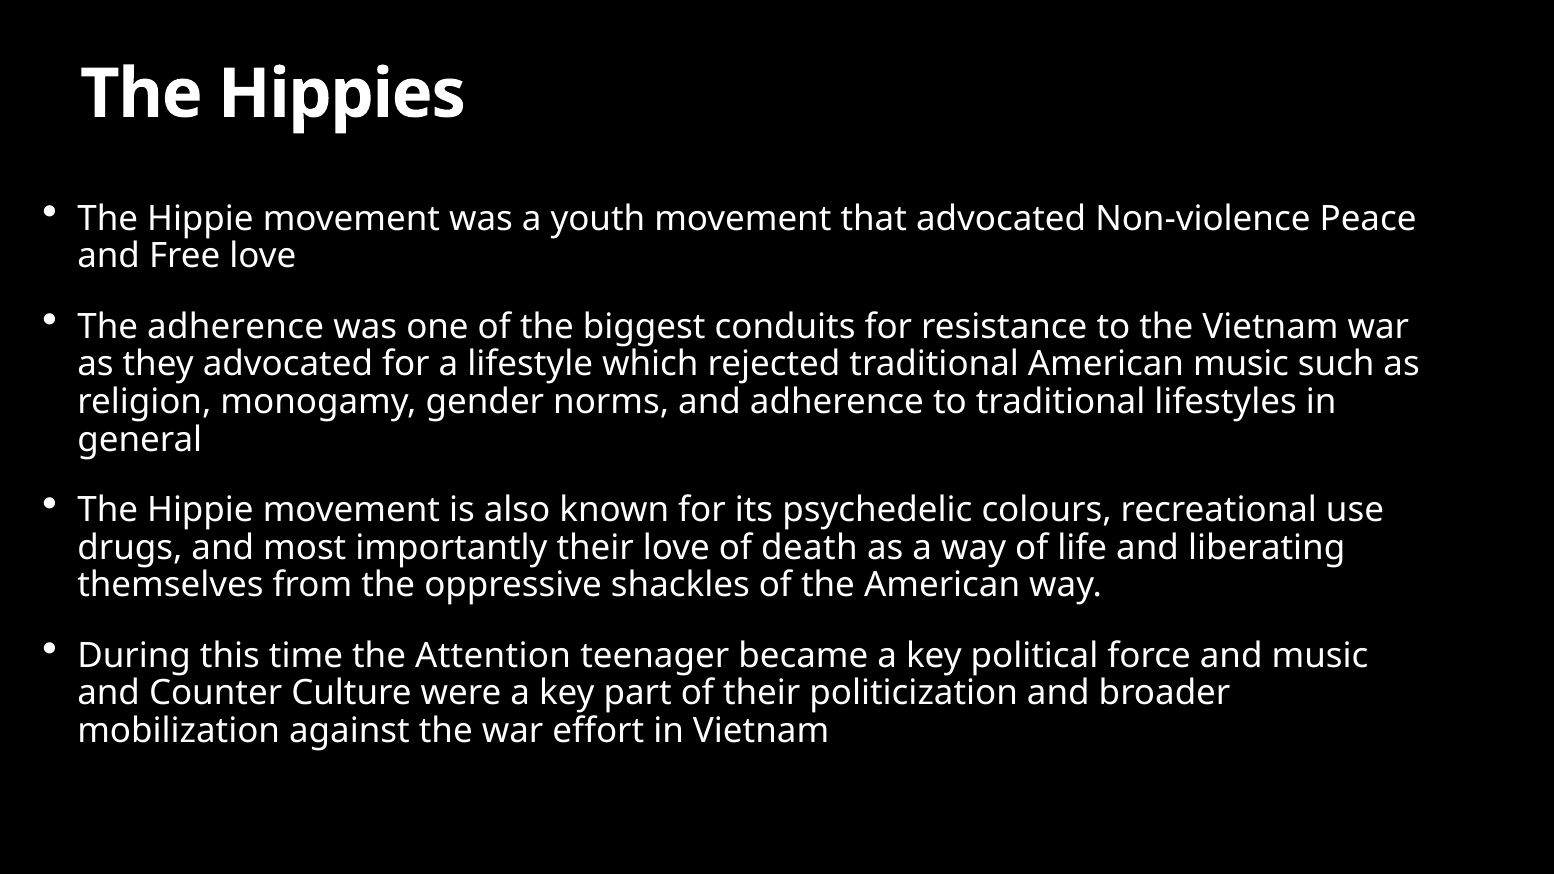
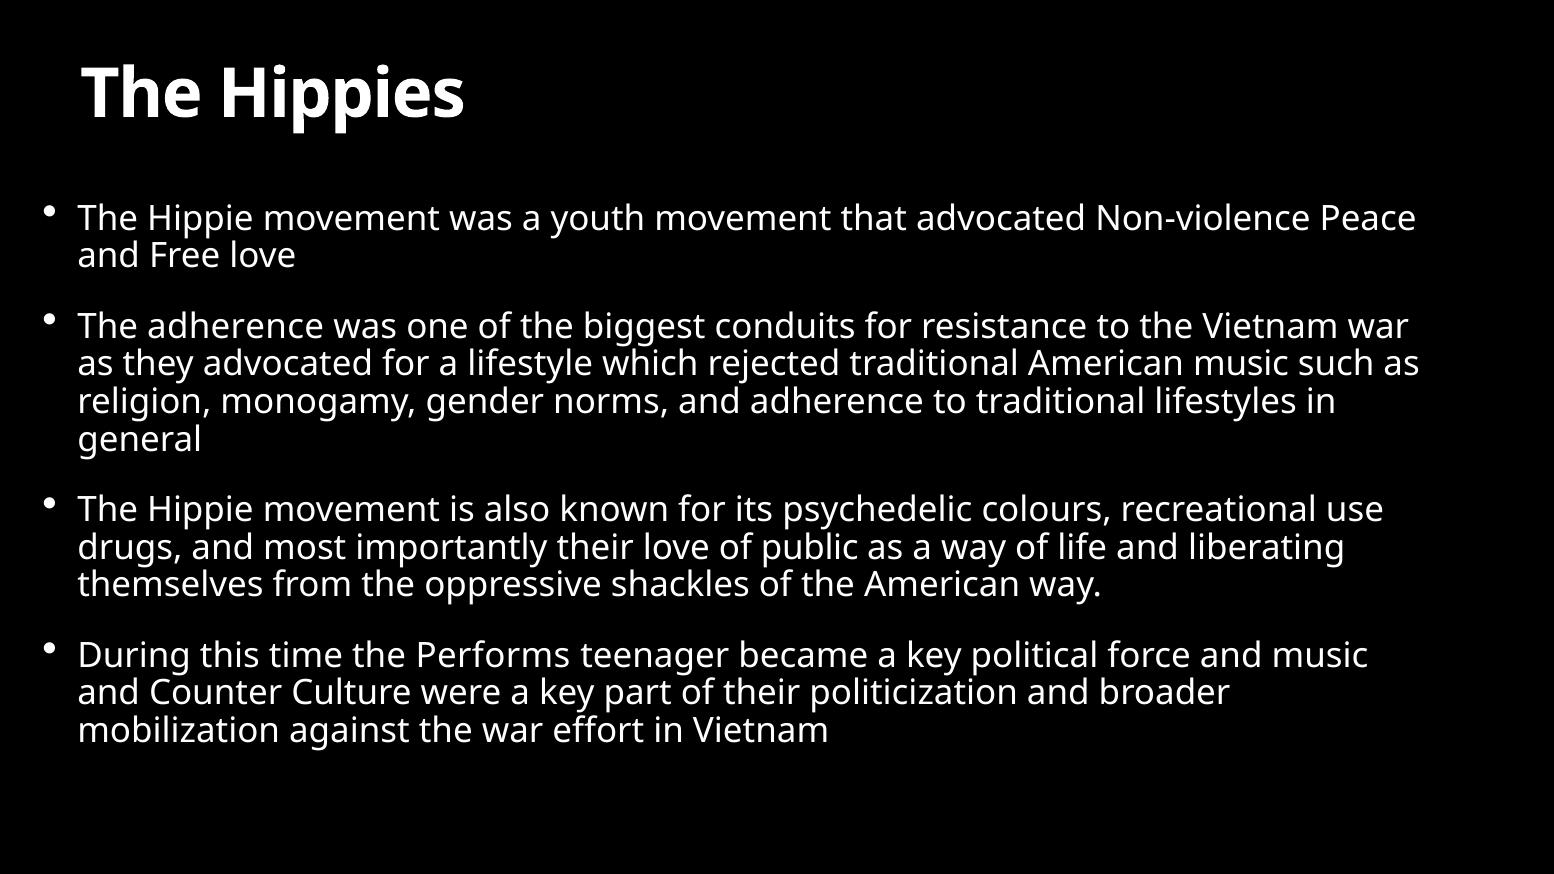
death: death -> public (810, 548)
Attention: Attention -> Performs (493, 656)
